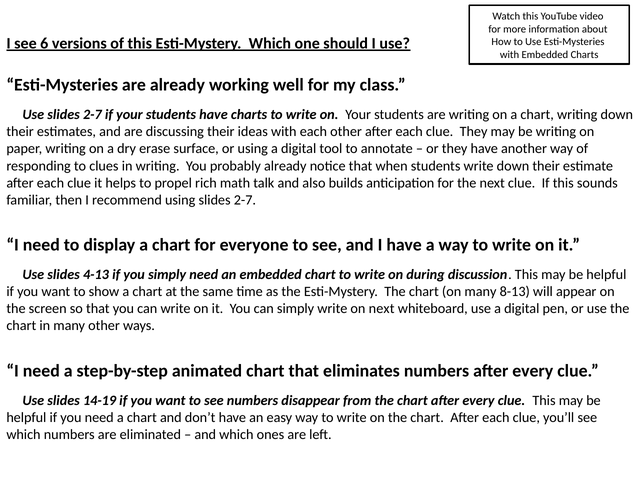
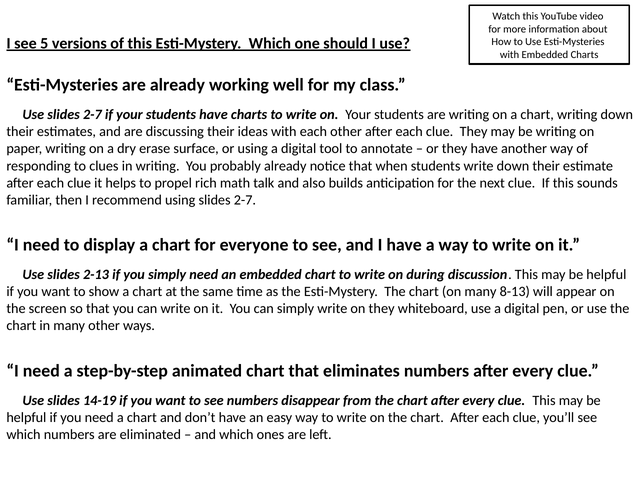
6: 6 -> 5 (44, 43)
4-13: 4-13 -> 2-13 (96, 275)
on next: next -> they (382, 309)
